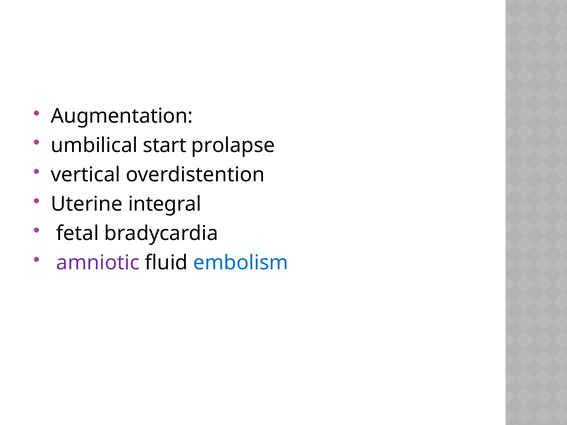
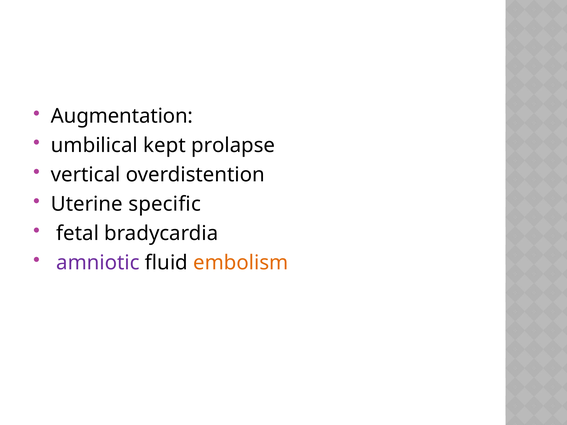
start: start -> kept (164, 146)
integral: integral -> specific (165, 204)
embolism colour: blue -> orange (241, 263)
